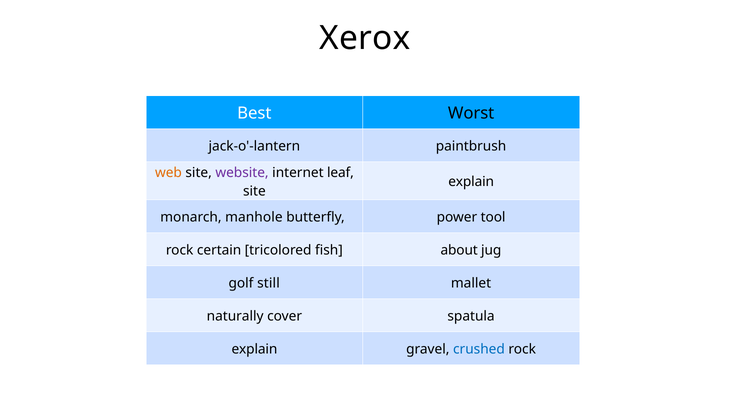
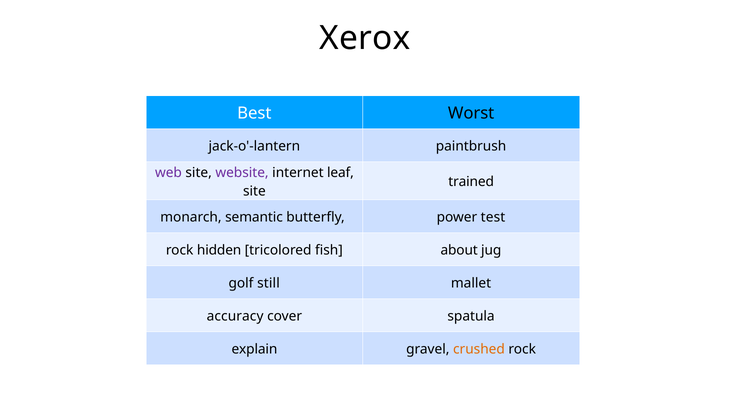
web colour: orange -> purple (168, 172)
explain: explain -> trained (471, 182)
manhole: manhole -> semantic (254, 217)
tool: tool -> test (493, 217)
certain: certain -> hidden (219, 250)
naturally: naturally -> accuracy (235, 316)
crushed colour: blue -> orange (479, 349)
